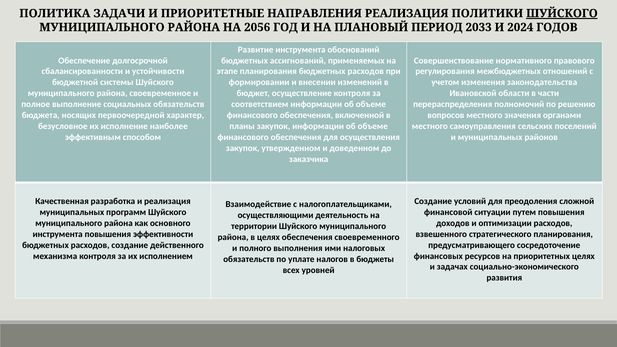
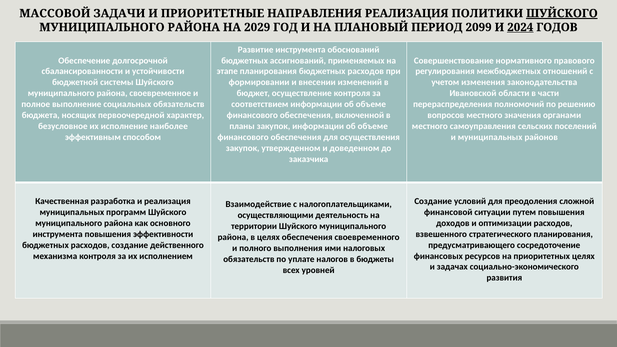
ПОЛИТИКА: ПОЛИТИКА -> МАССОВОЙ (55, 13)
2056: 2056 -> 2029 (257, 27)
2033: 2033 -> 2099 (479, 27)
2024 underline: none -> present (520, 27)
